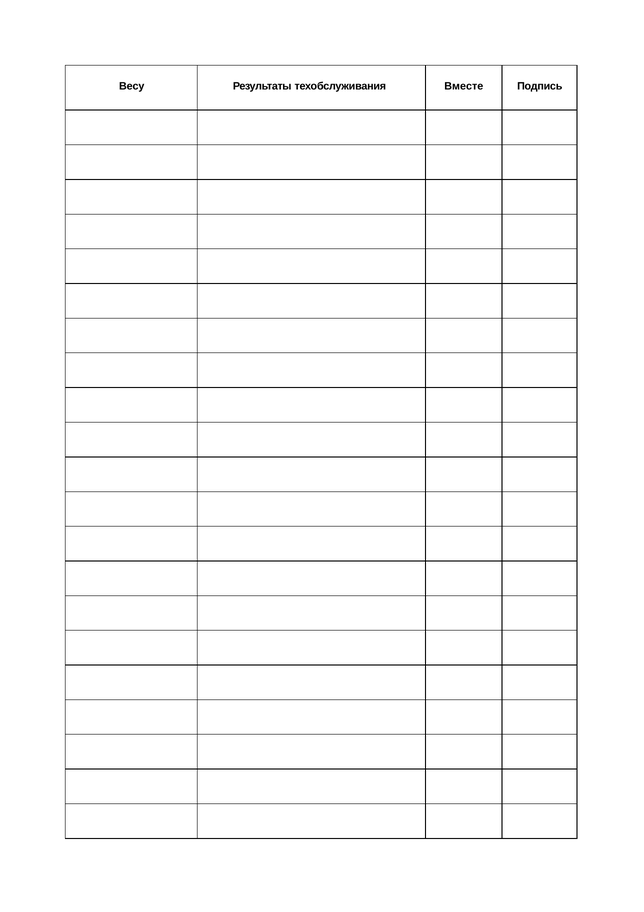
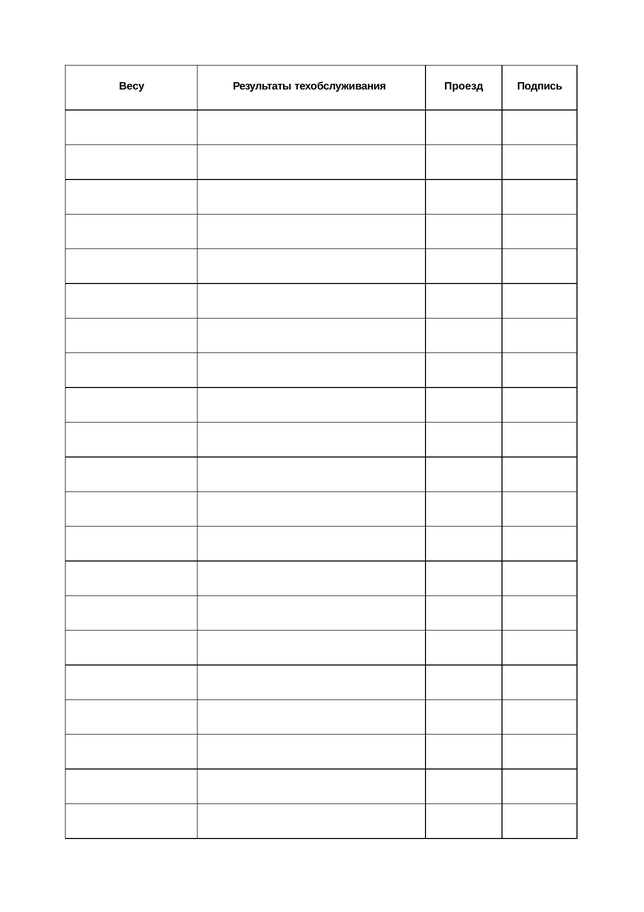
Вместе: Вместе -> Проезд (464, 86)
